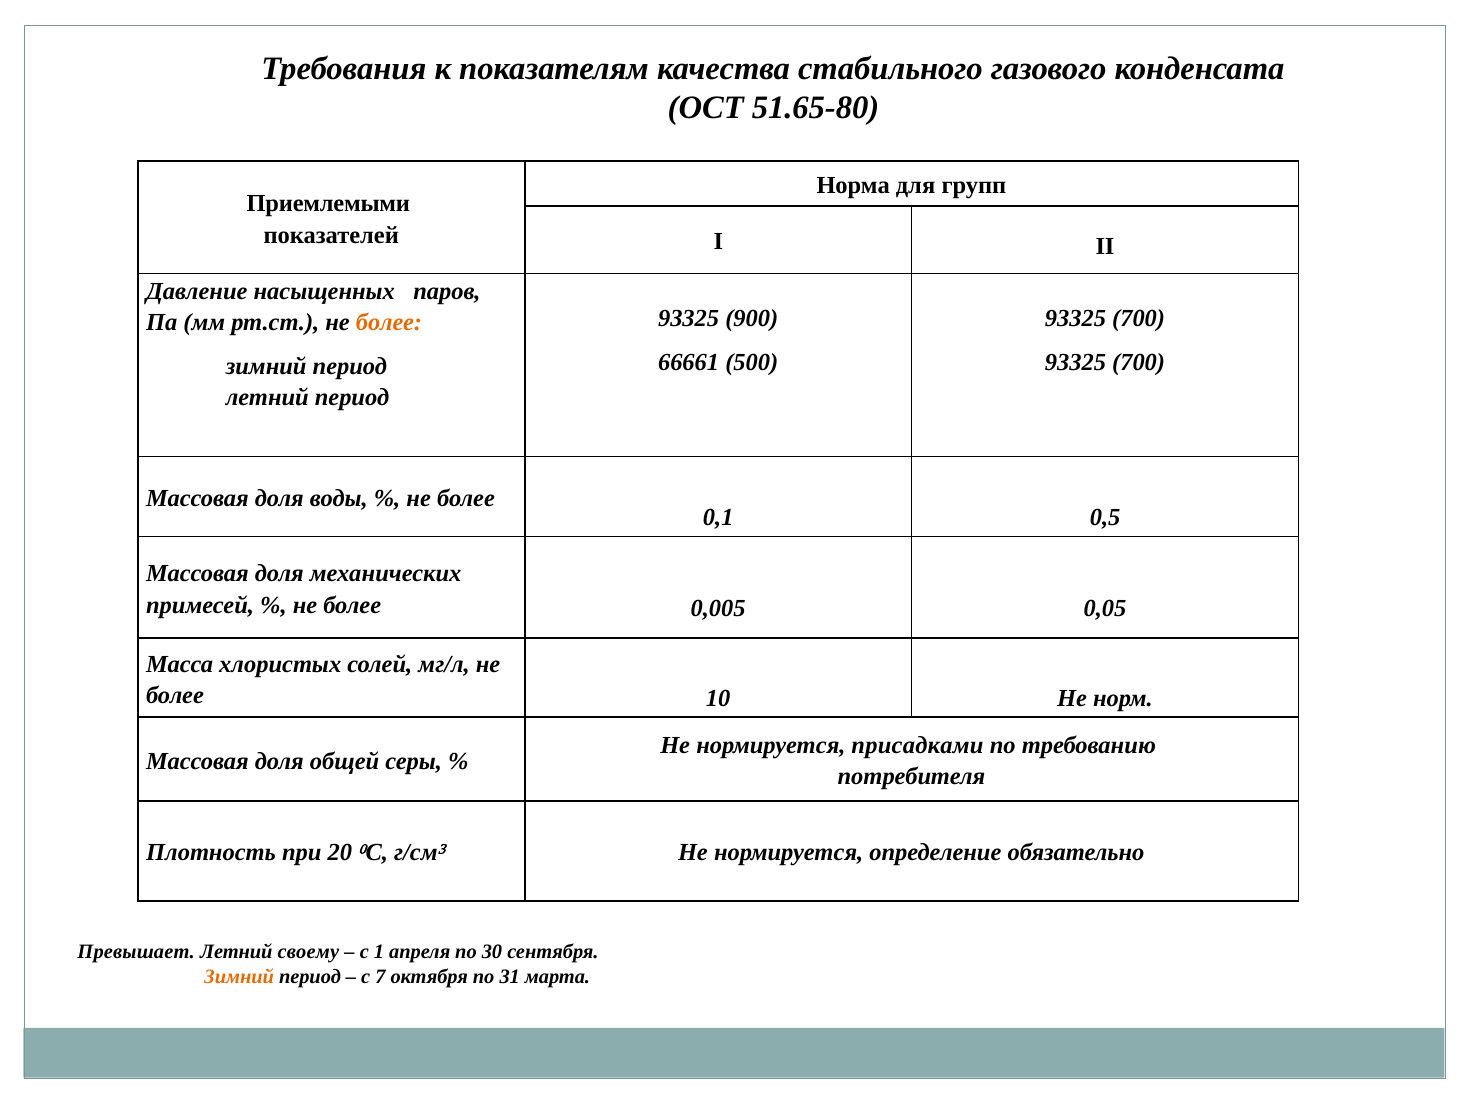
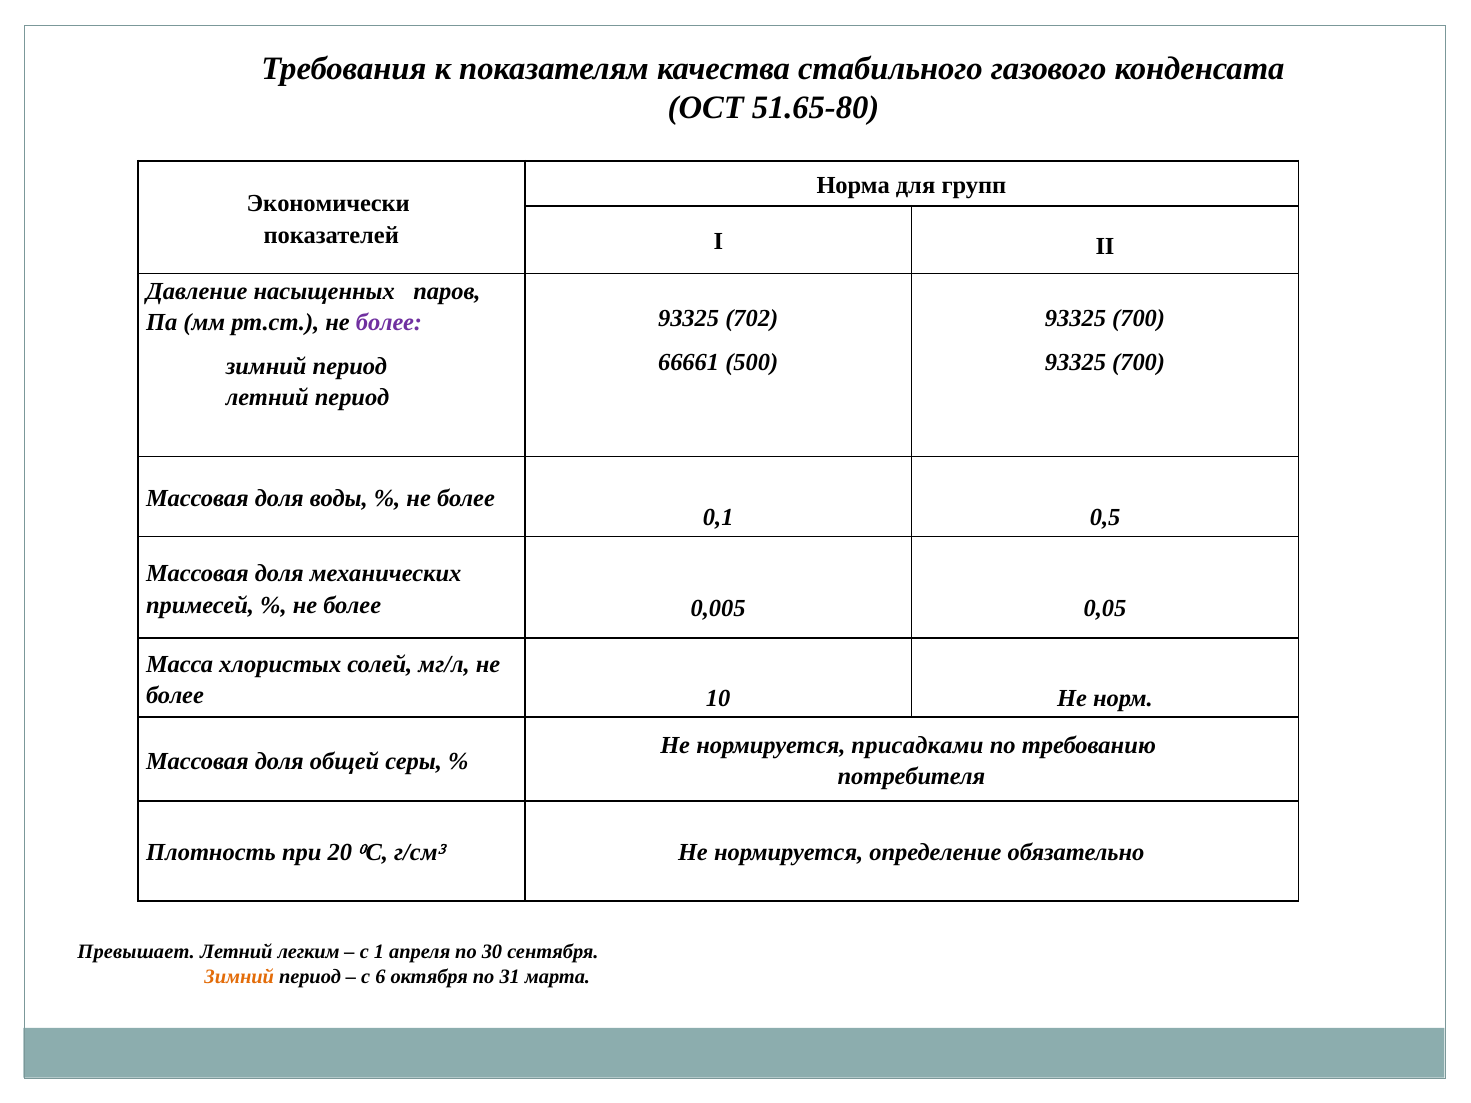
Приемлемыми: Приемлемыми -> Экономически (328, 204)
900: 900 -> 702 (752, 319)
более colour: orange -> purple (389, 323)
своему: своему -> легким (309, 952)
7: 7 -> 6 (380, 977)
